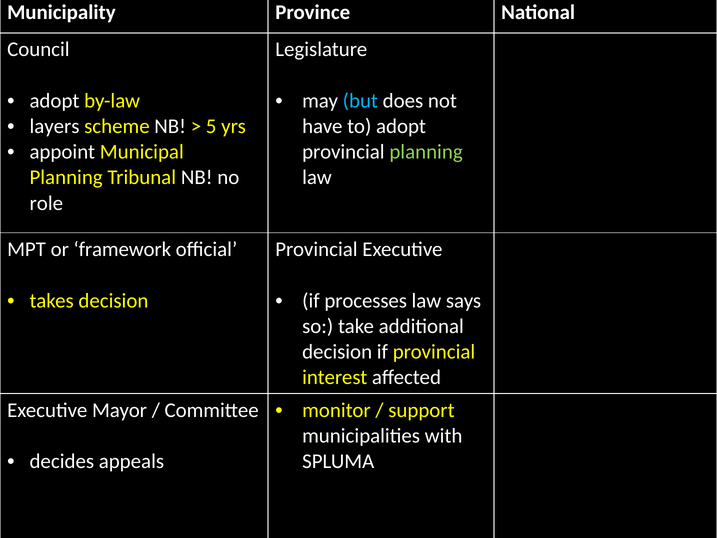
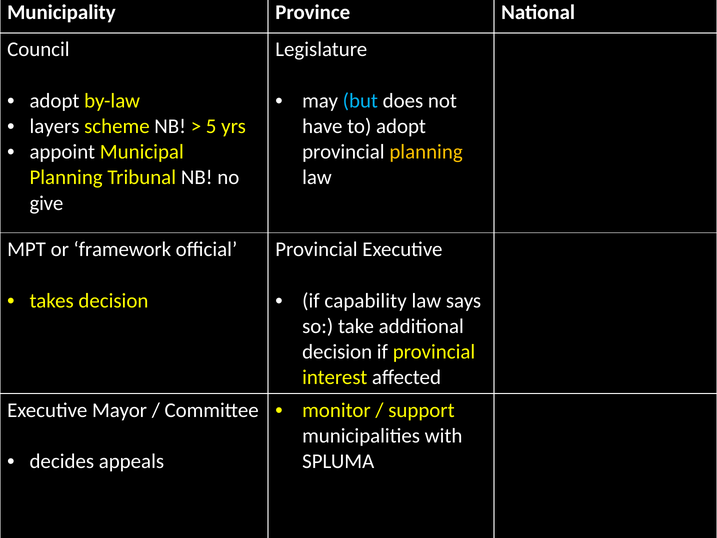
planning colour: light green -> yellow (426, 152)
role: role -> give (46, 203)
processes: processes -> capability (366, 301)
